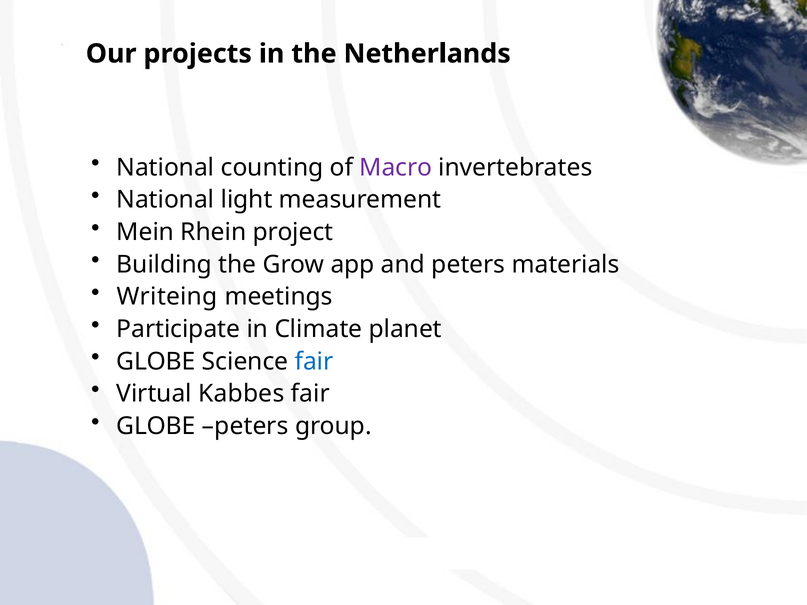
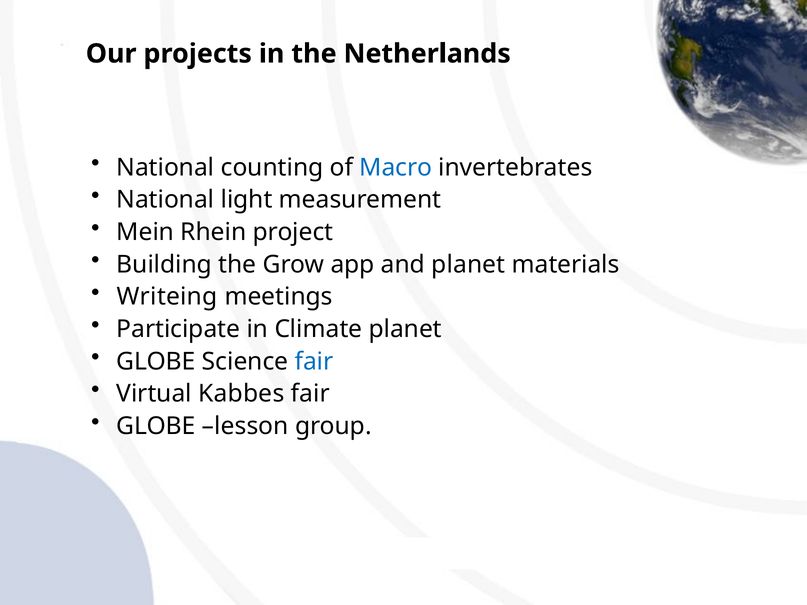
Macro colour: purple -> blue (396, 167)
and peters: peters -> planet (468, 264)
GLOBE peters: peters -> lesson (245, 426)
